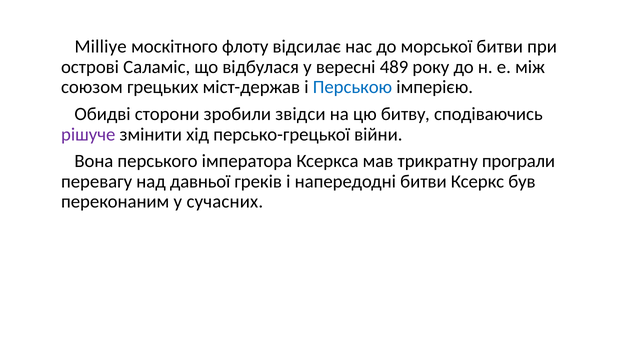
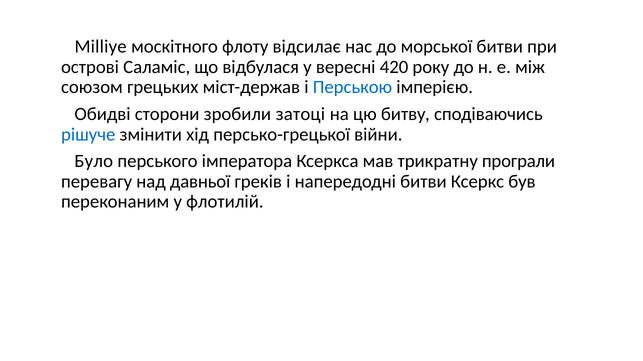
489: 489 -> 420 (394, 67)
звідси: звідси -> затоці (300, 114)
рішуче colour: purple -> blue (88, 135)
Вона: Вона -> Було (94, 162)
сучасних: сучасних -> флотилій (225, 202)
